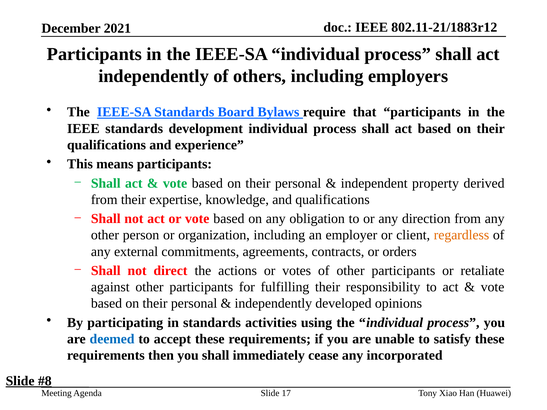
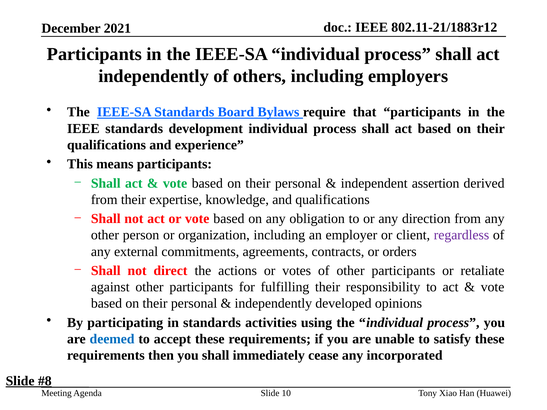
property: property -> assertion (436, 183)
regardless colour: orange -> purple (462, 235)
17: 17 -> 10 (286, 393)
